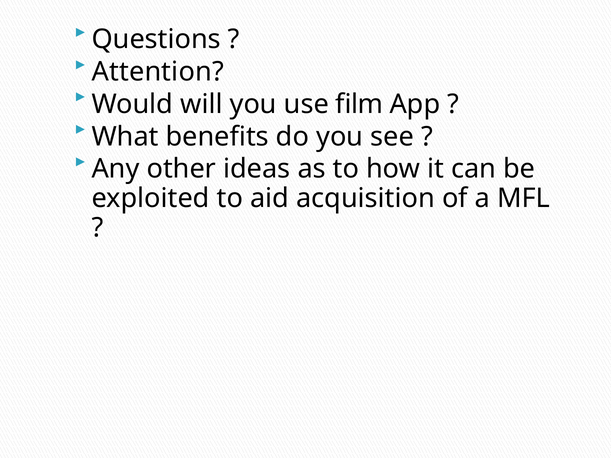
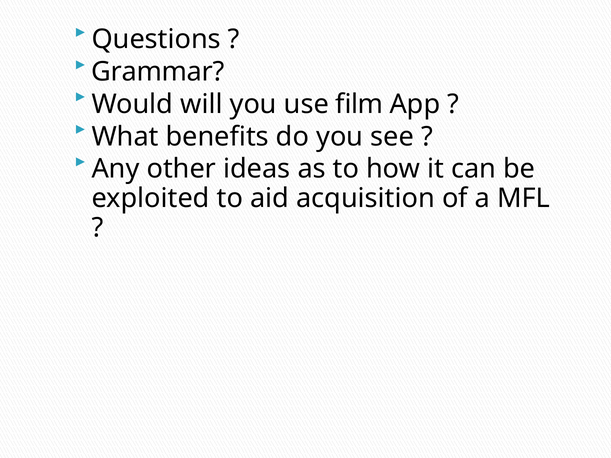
Attention: Attention -> Grammar (158, 72)
